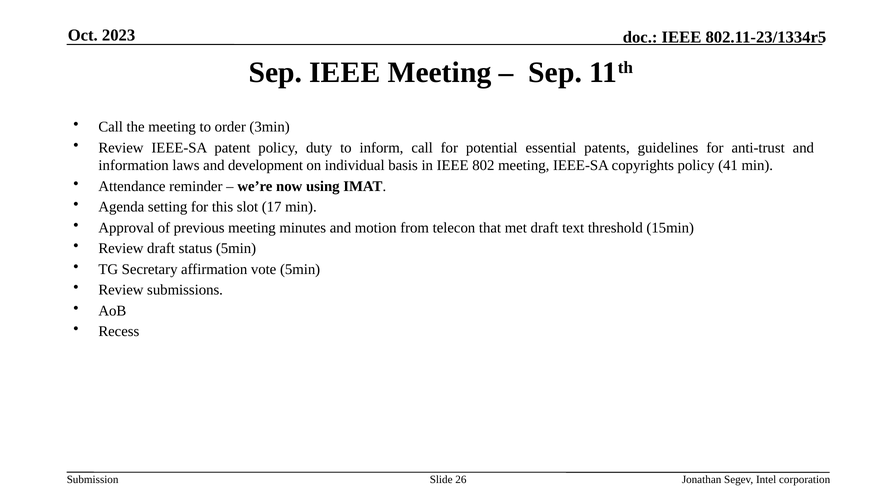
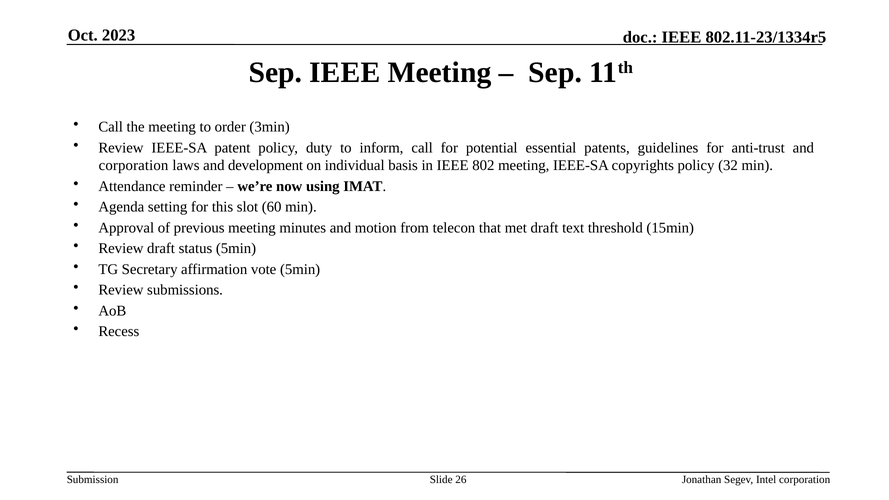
information: information -> corporation (134, 166)
41: 41 -> 32 (728, 166)
17: 17 -> 60 (272, 207)
